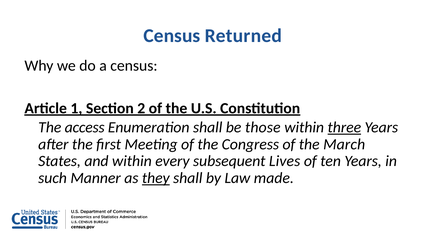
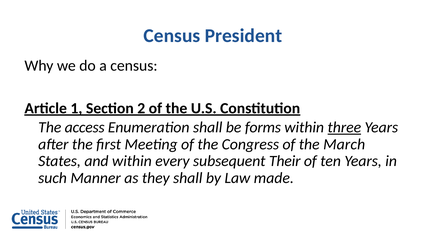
Returned: Returned -> President (243, 36)
those: those -> forms (263, 128)
Lives: Lives -> Their (285, 162)
they underline: present -> none (156, 178)
